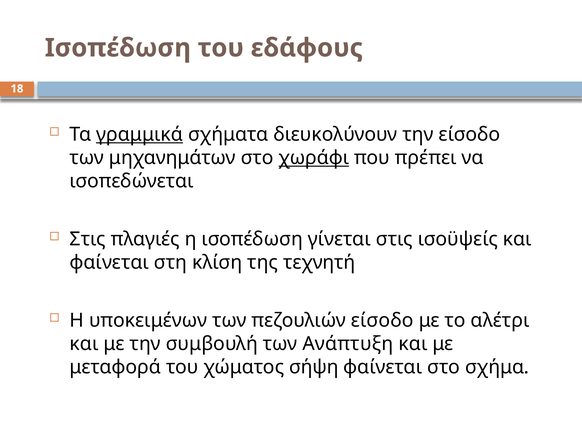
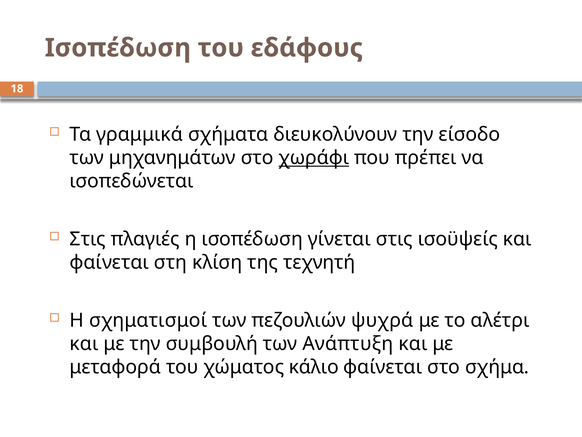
γραμμικά underline: present -> none (140, 134)
υποκειμένων: υποκειμένων -> σχηματισμοί (148, 320)
πεζουλιών είσοδο: είσοδο -> ψυχρά (382, 320)
σήψη: σήψη -> κάλιο (314, 367)
